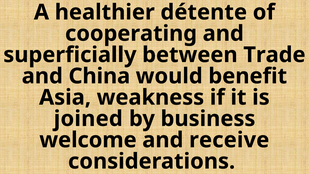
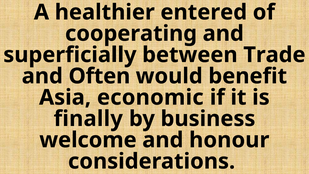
détente: détente -> entered (204, 12)
China: China -> Often (99, 76)
weakness: weakness -> economic (150, 97)
joined: joined -> finally (88, 119)
receive: receive -> honour (229, 140)
